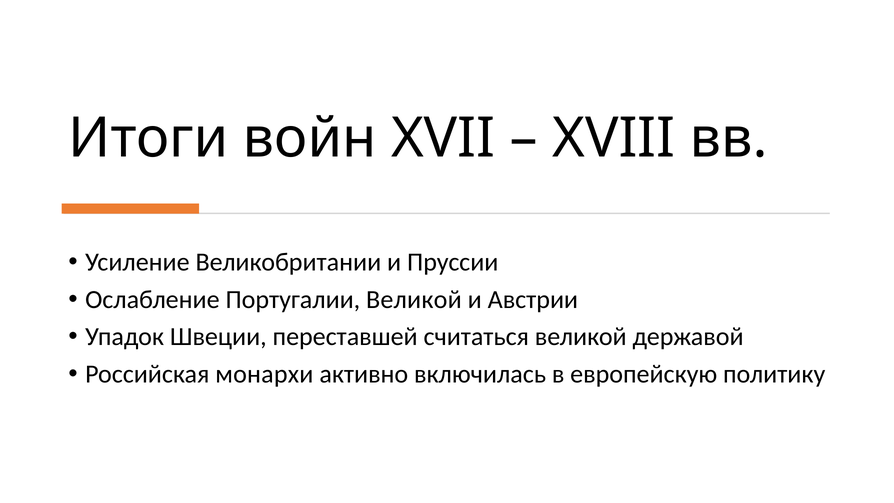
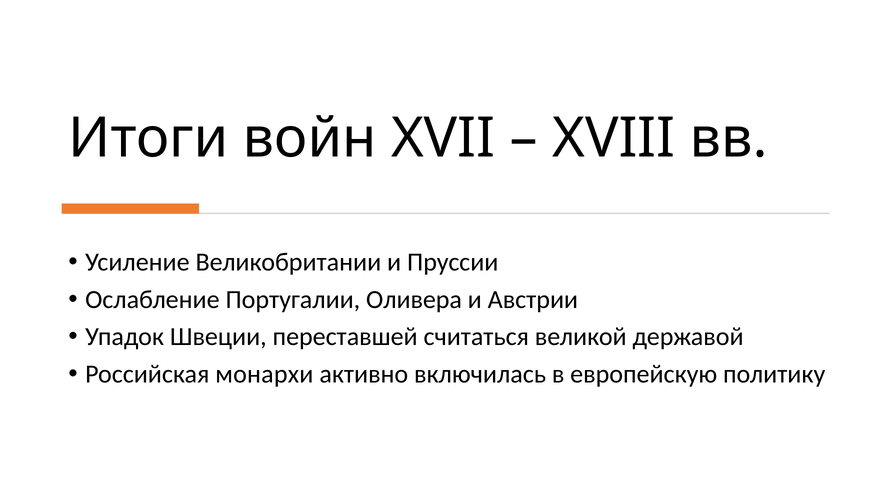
Португалии Великой: Великой -> Оливера (414, 299)
